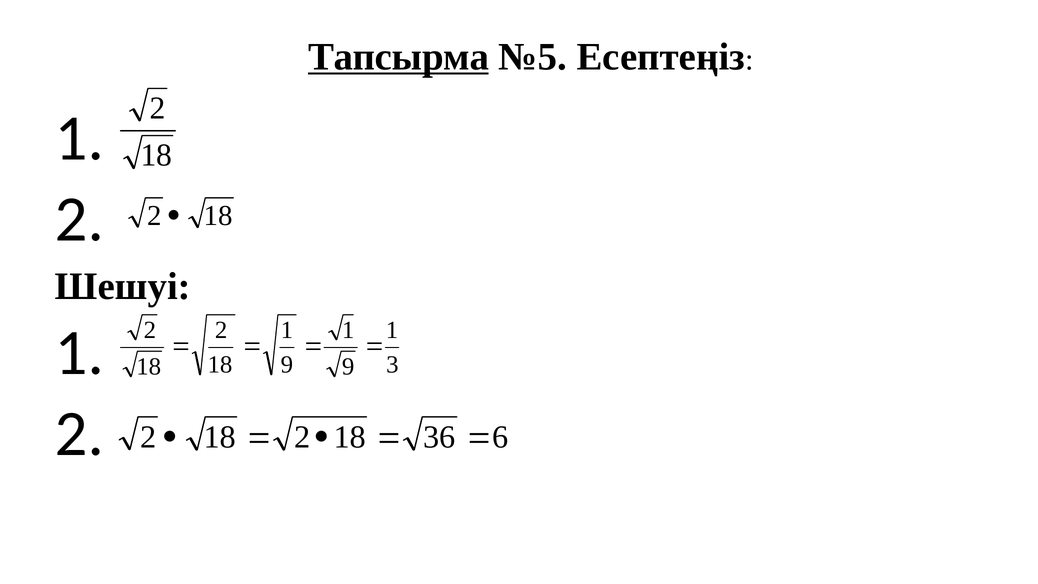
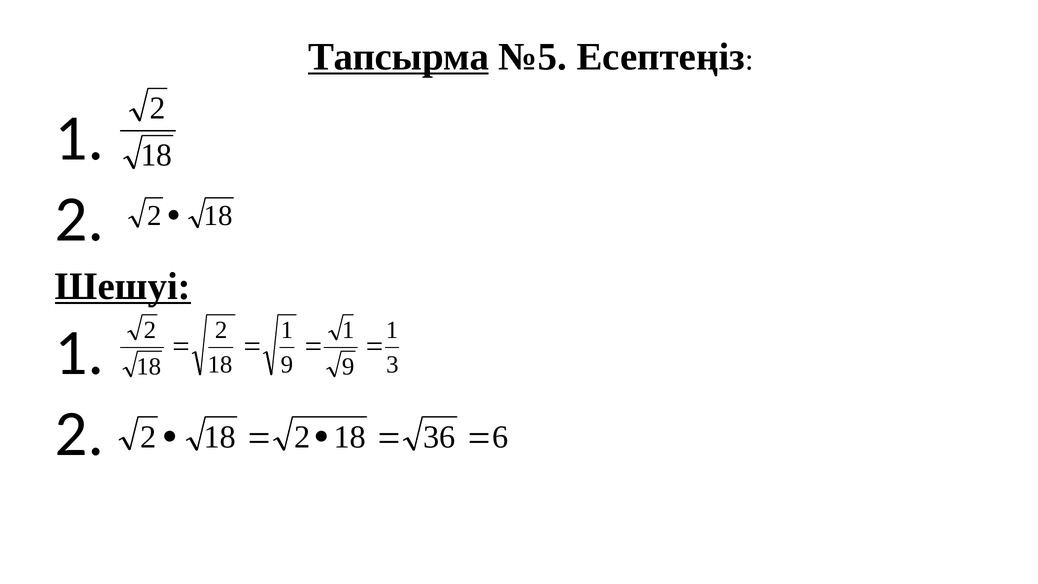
Шешуі underline: none -> present (123, 286)
